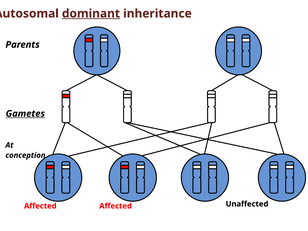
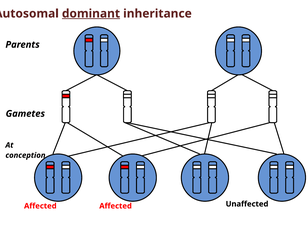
Gametes underline: present -> none (25, 114)
